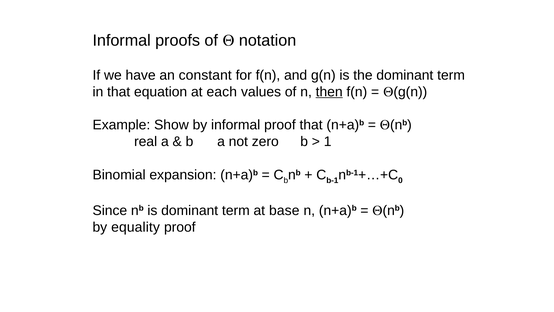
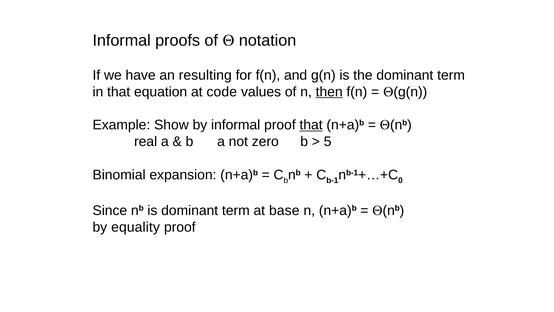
constant: constant -> resulting (205, 75)
each: each -> code (222, 92)
that underline: none -> present (311, 125)
1: 1 -> 5 (328, 142)
